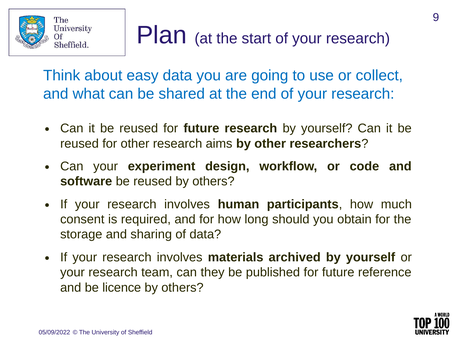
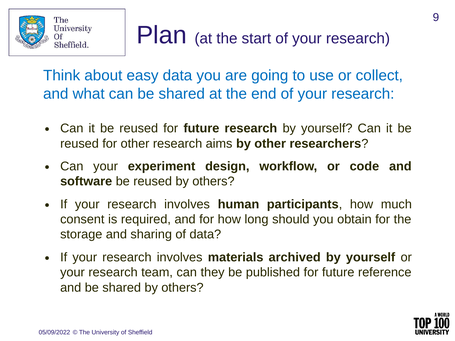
and be licence: licence -> shared (122, 288)
